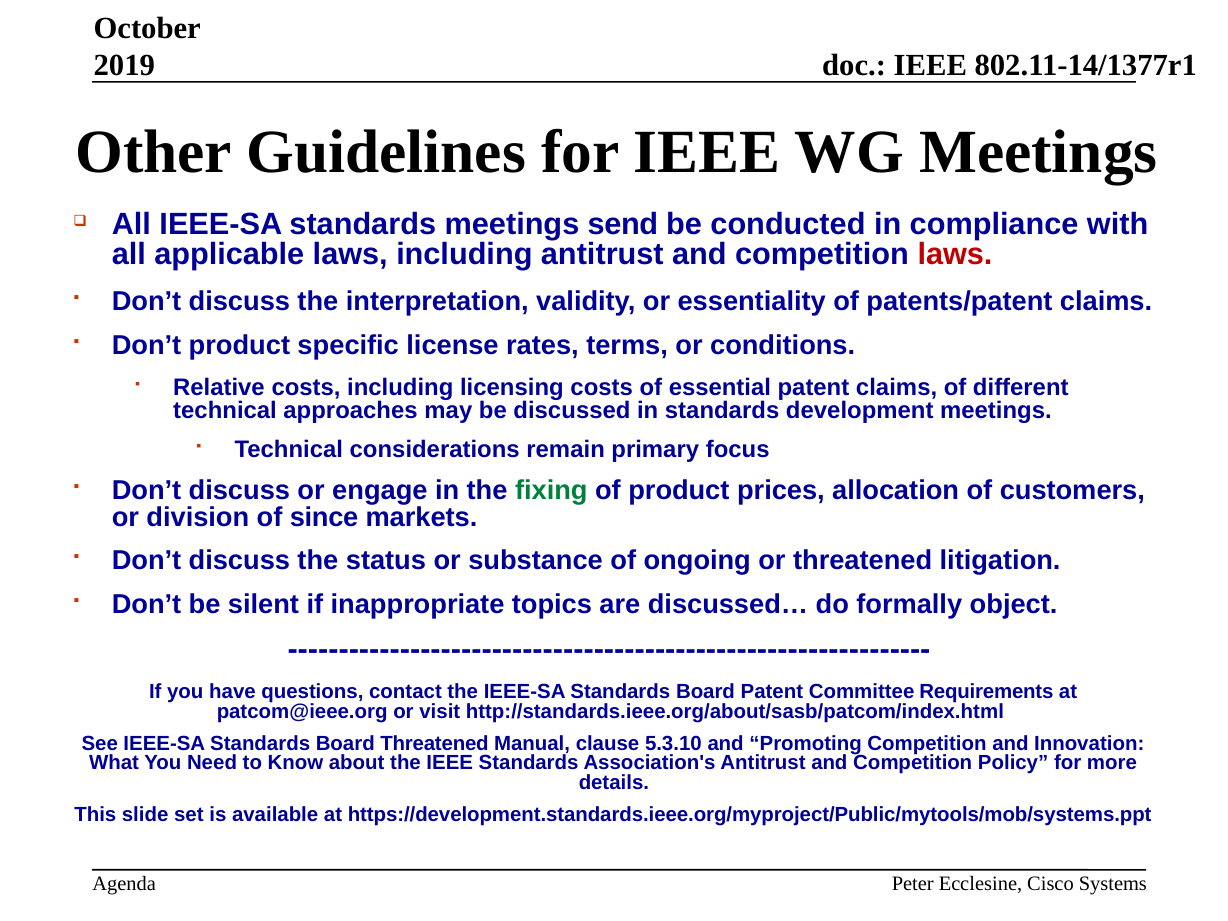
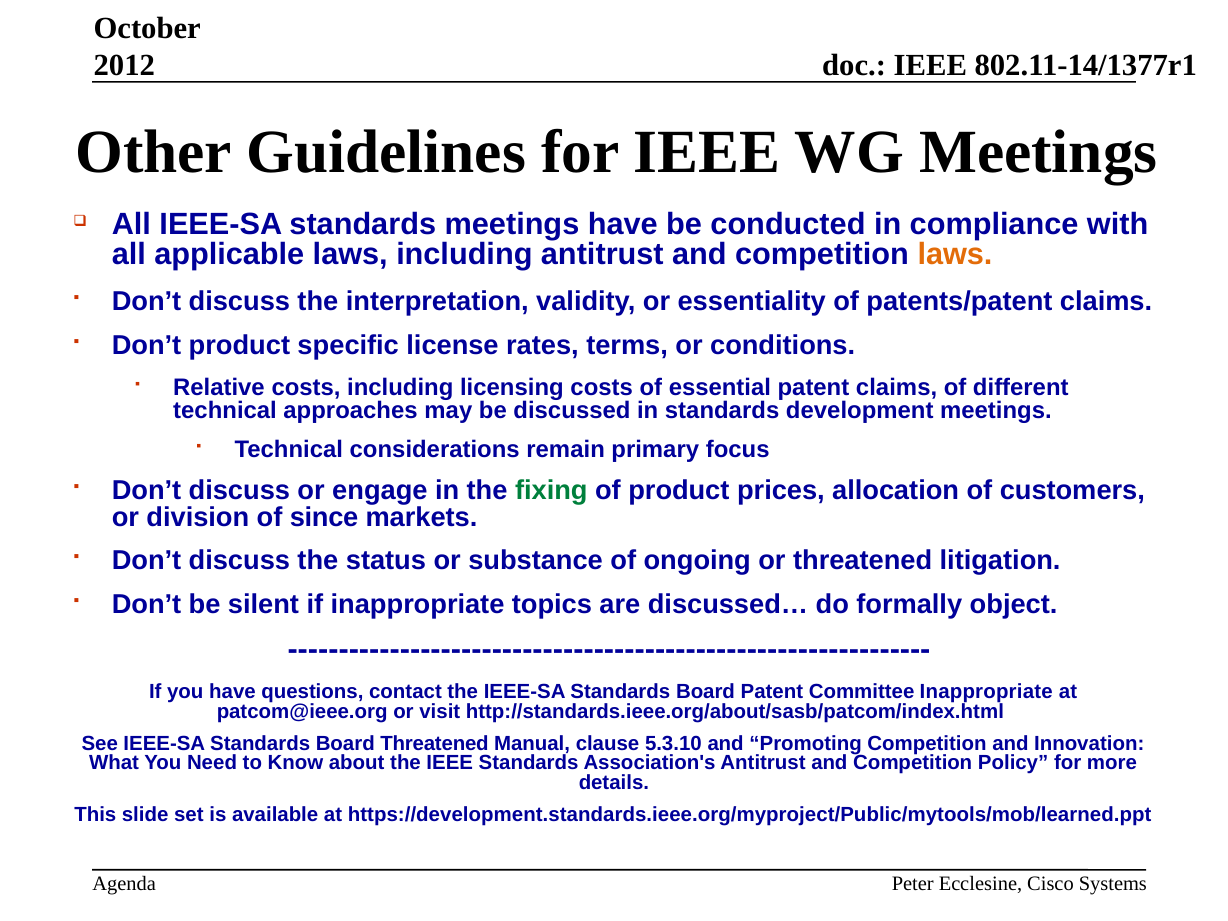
2019: 2019 -> 2012 (124, 66)
meetings send: send -> have (623, 225)
laws colour: red -> orange (955, 254)
Committee Requirements: Requirements -> Inappropriate (986, 692)
https://development.standards.ieee.org/myproject/Public/mytools/mob/systems.ppt: https://development.standards.ieee.org/myproject/Public/mytools/mob/systems.ppt -> https://development.standards.ieee.org/myproject/Public/mytools/mob/learned.ppt (750, 814)
